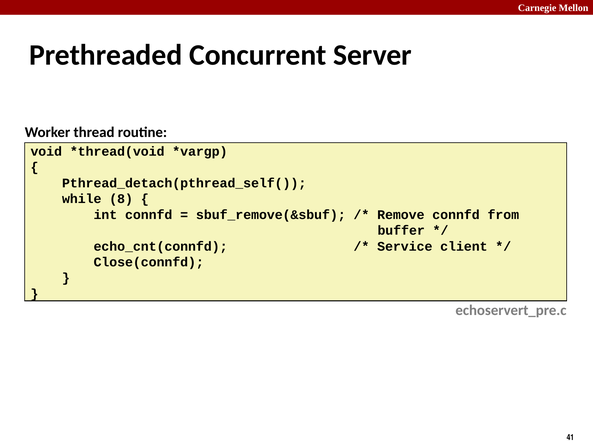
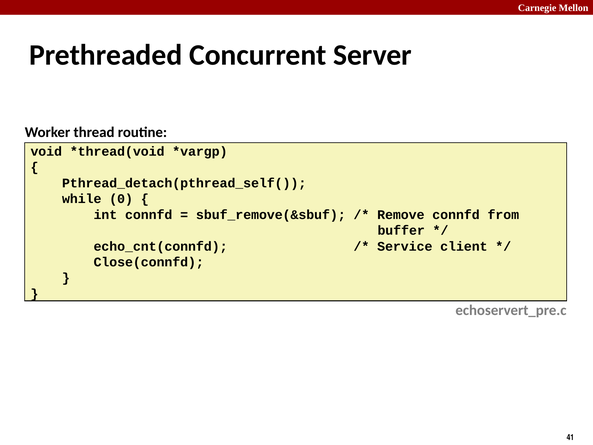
8: 8 -> 0 (121, 199)
